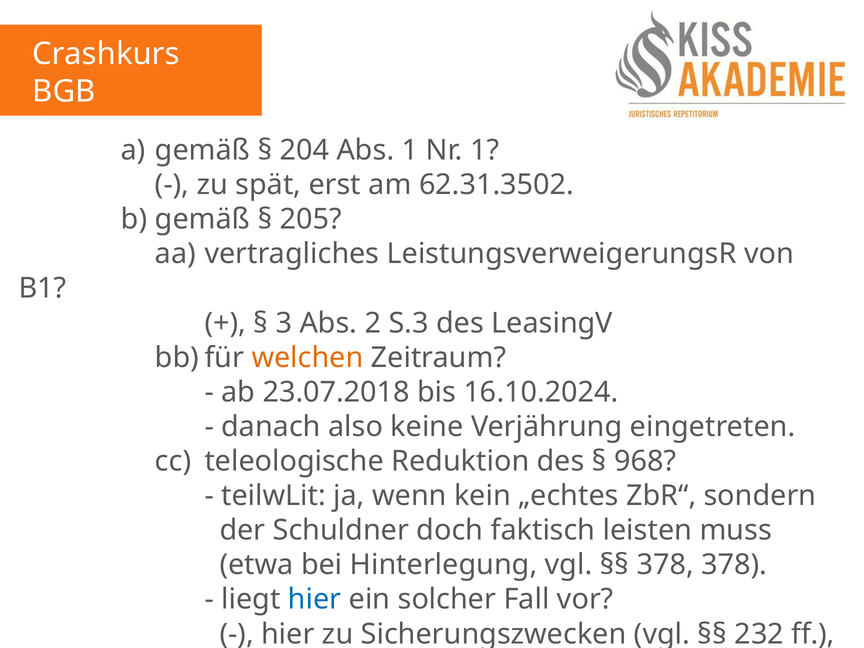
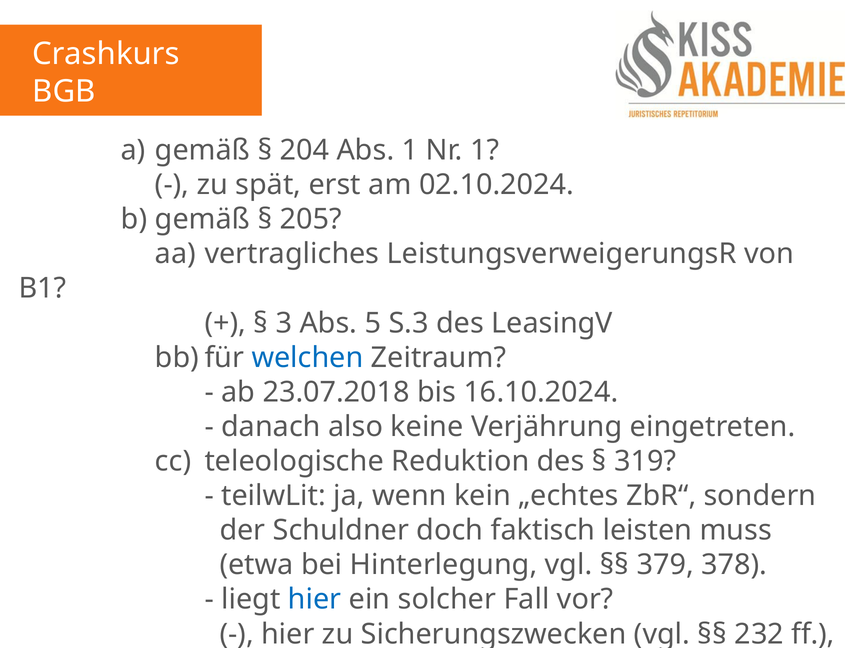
62.31.3502: 62.31.3502 -> 02.10.2024 (496, 185)
Abs 2: 2 -> 5 (373, 323)
welchen colour: orange -> blue (308, 358)
968: 968 -> 319 (645, 461)
378: 378 -> 379 (665, 565)
